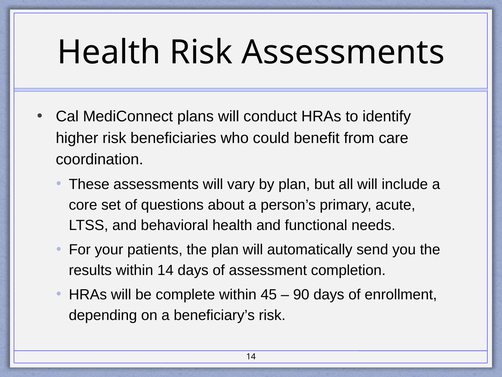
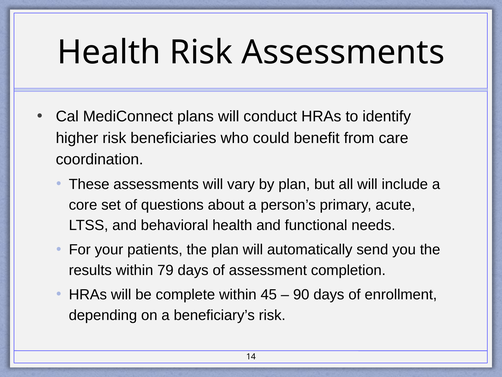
within 14: 14 -> 79 (165, 270)
